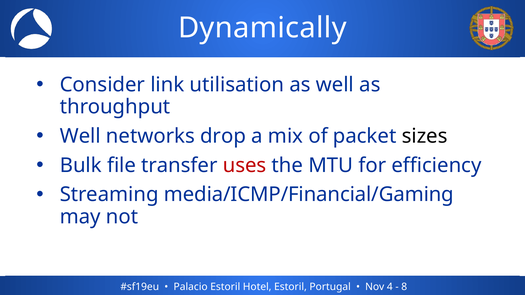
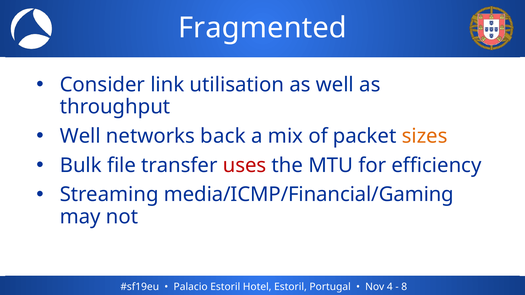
Dynamically: Dynamically -> Fragmented (262, 28)
drop: drop -> back (223, 136)
sizes colour: black -> orange (425, 136)
